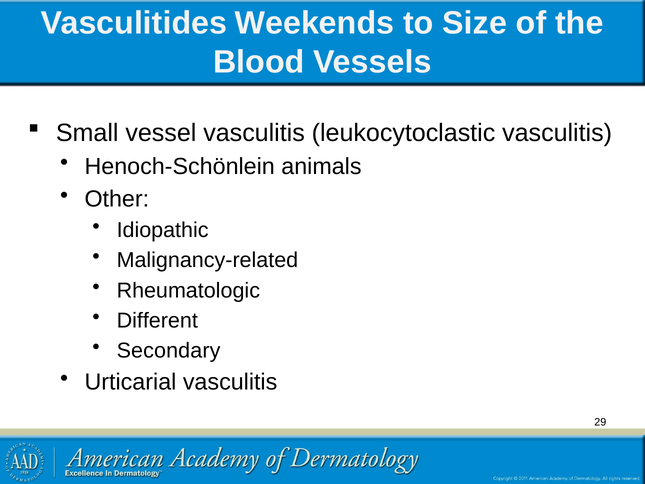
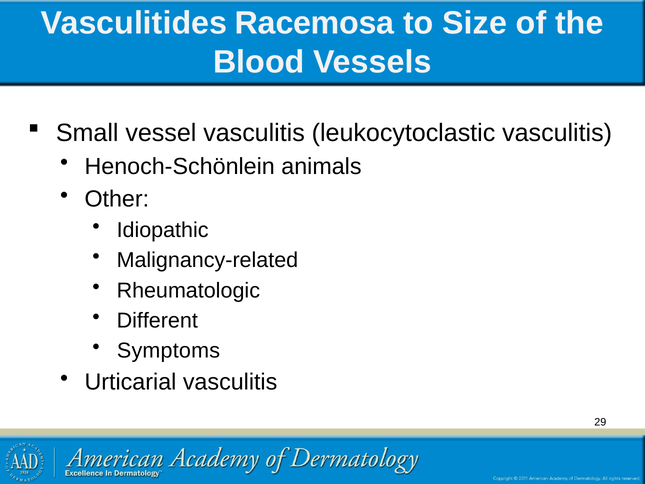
Weekends: Weekends -> Racemosa (315, 23)
Secondary: Secondary -> Symptoms (168, 350)
